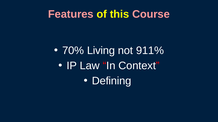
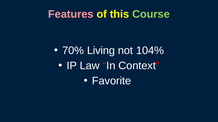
Course colour: pink -> light green (151, 14)
911%: 911% -> 104% (150, 51)
Defining: Defining -> Favorite (112, 81)
